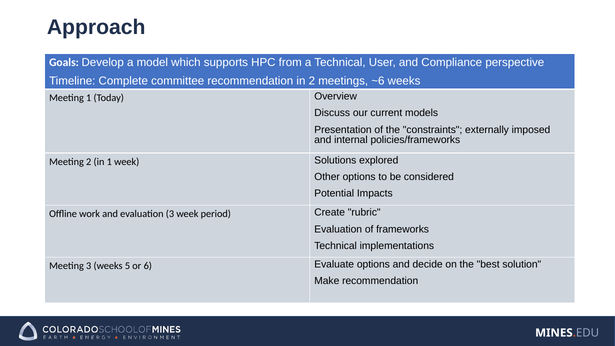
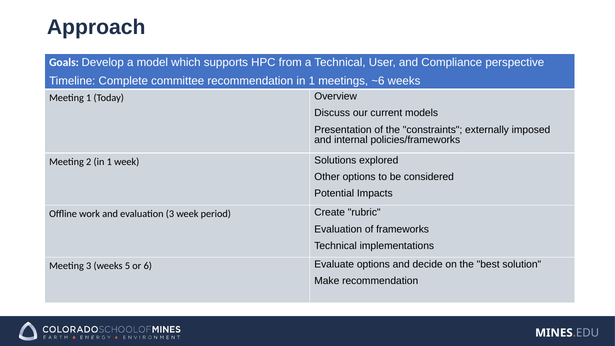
recommendation in 2: 2 -> 1 (312, 81)
